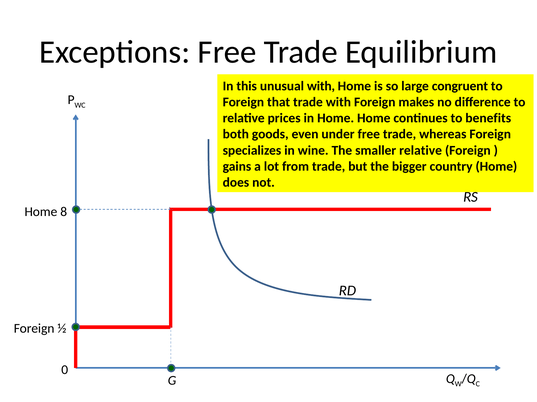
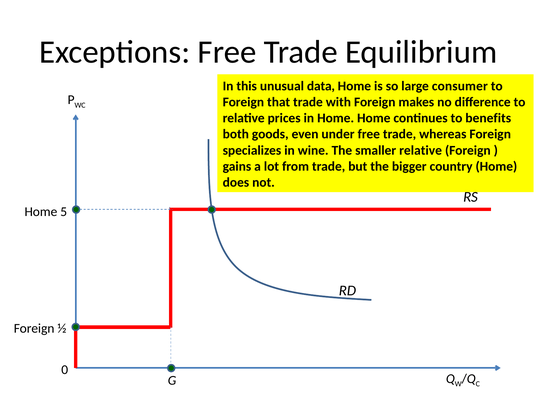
unusual with: with -> data (321, 86)
congruent: congruent -> consumer (460, 86)
8: 8 -> 5 (64, 212)
